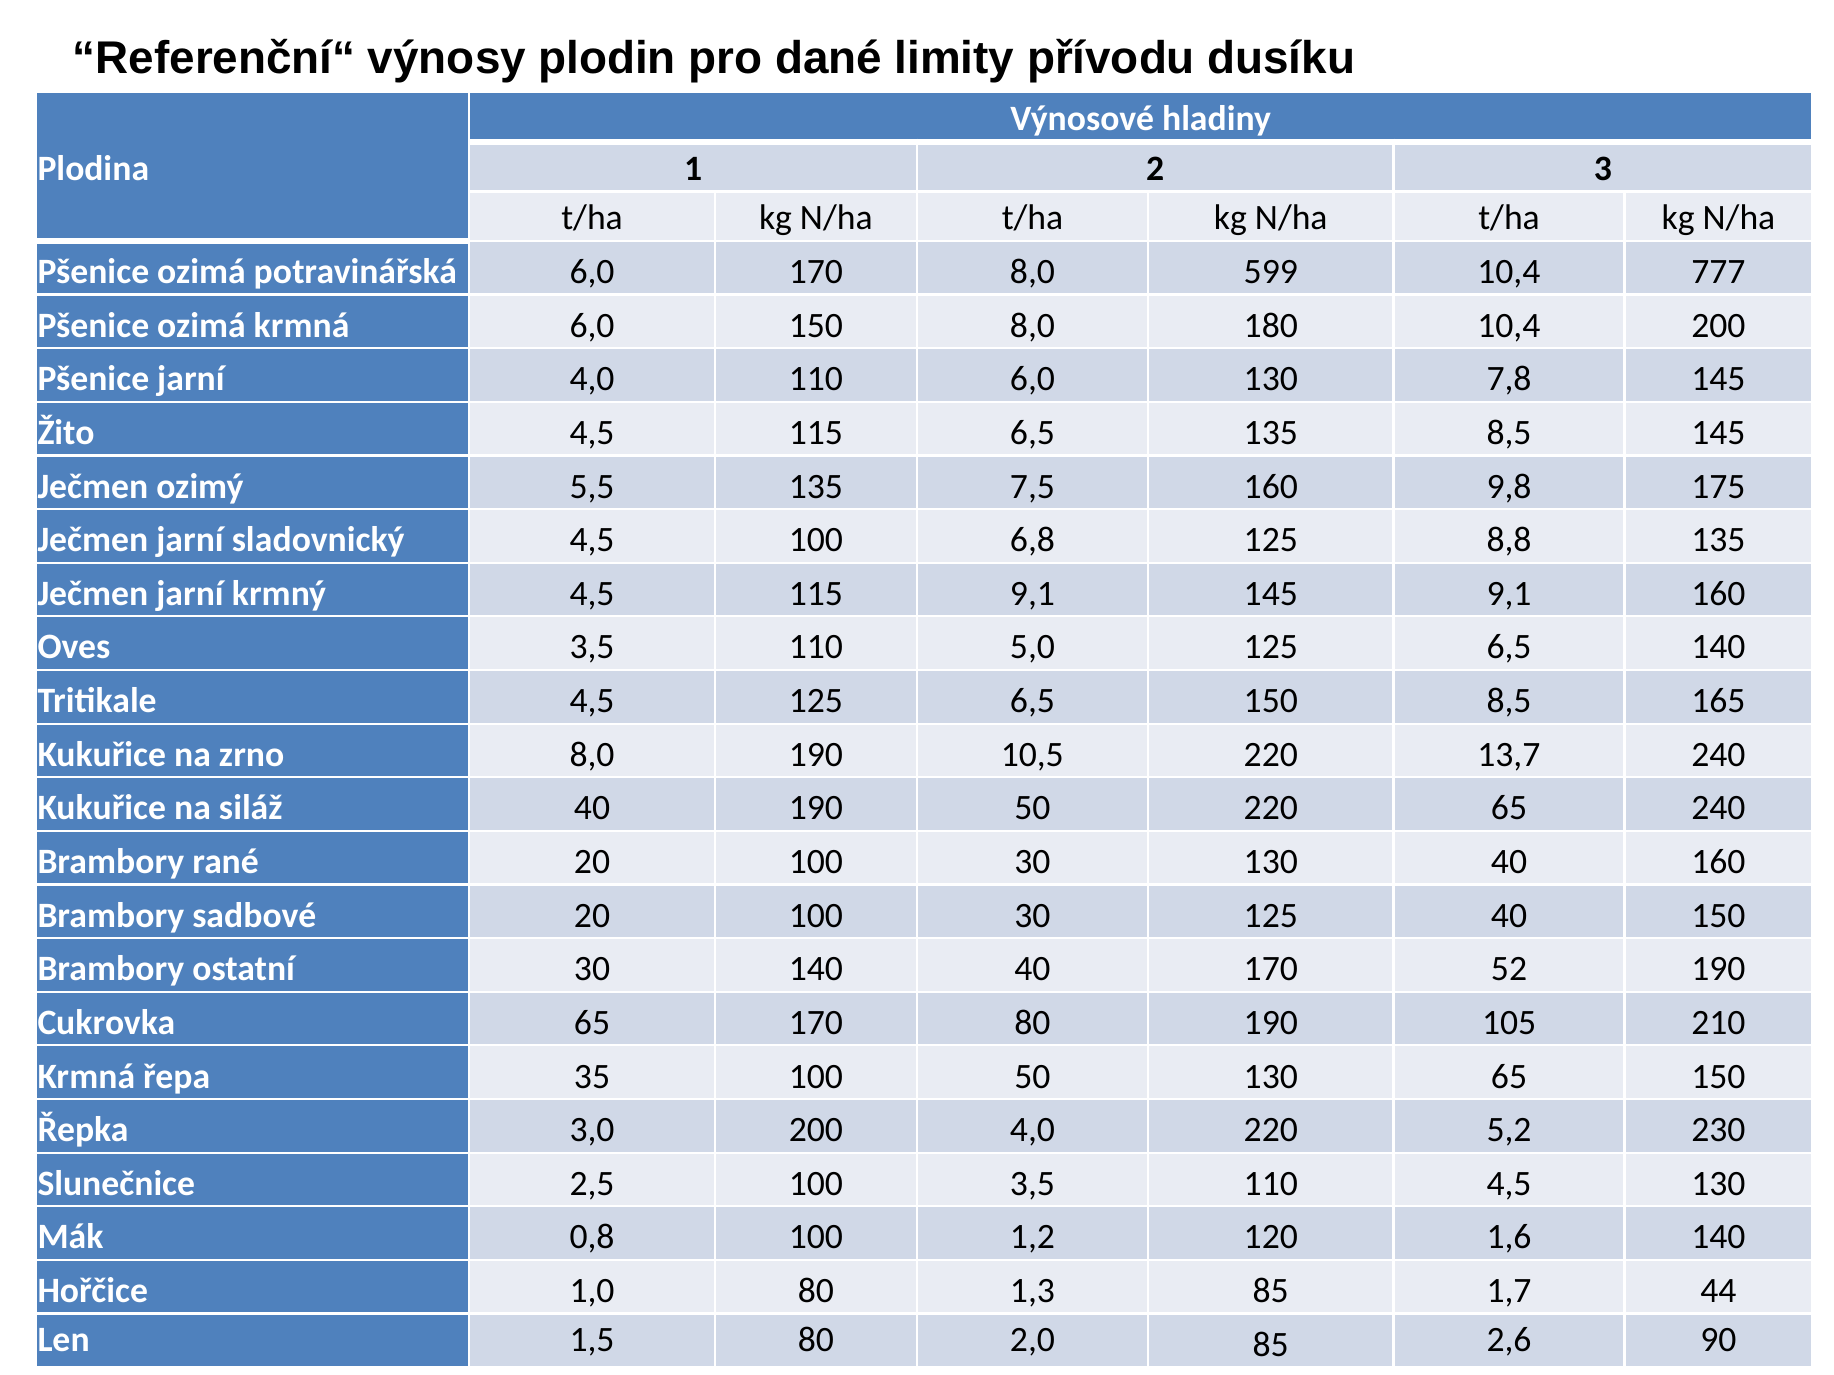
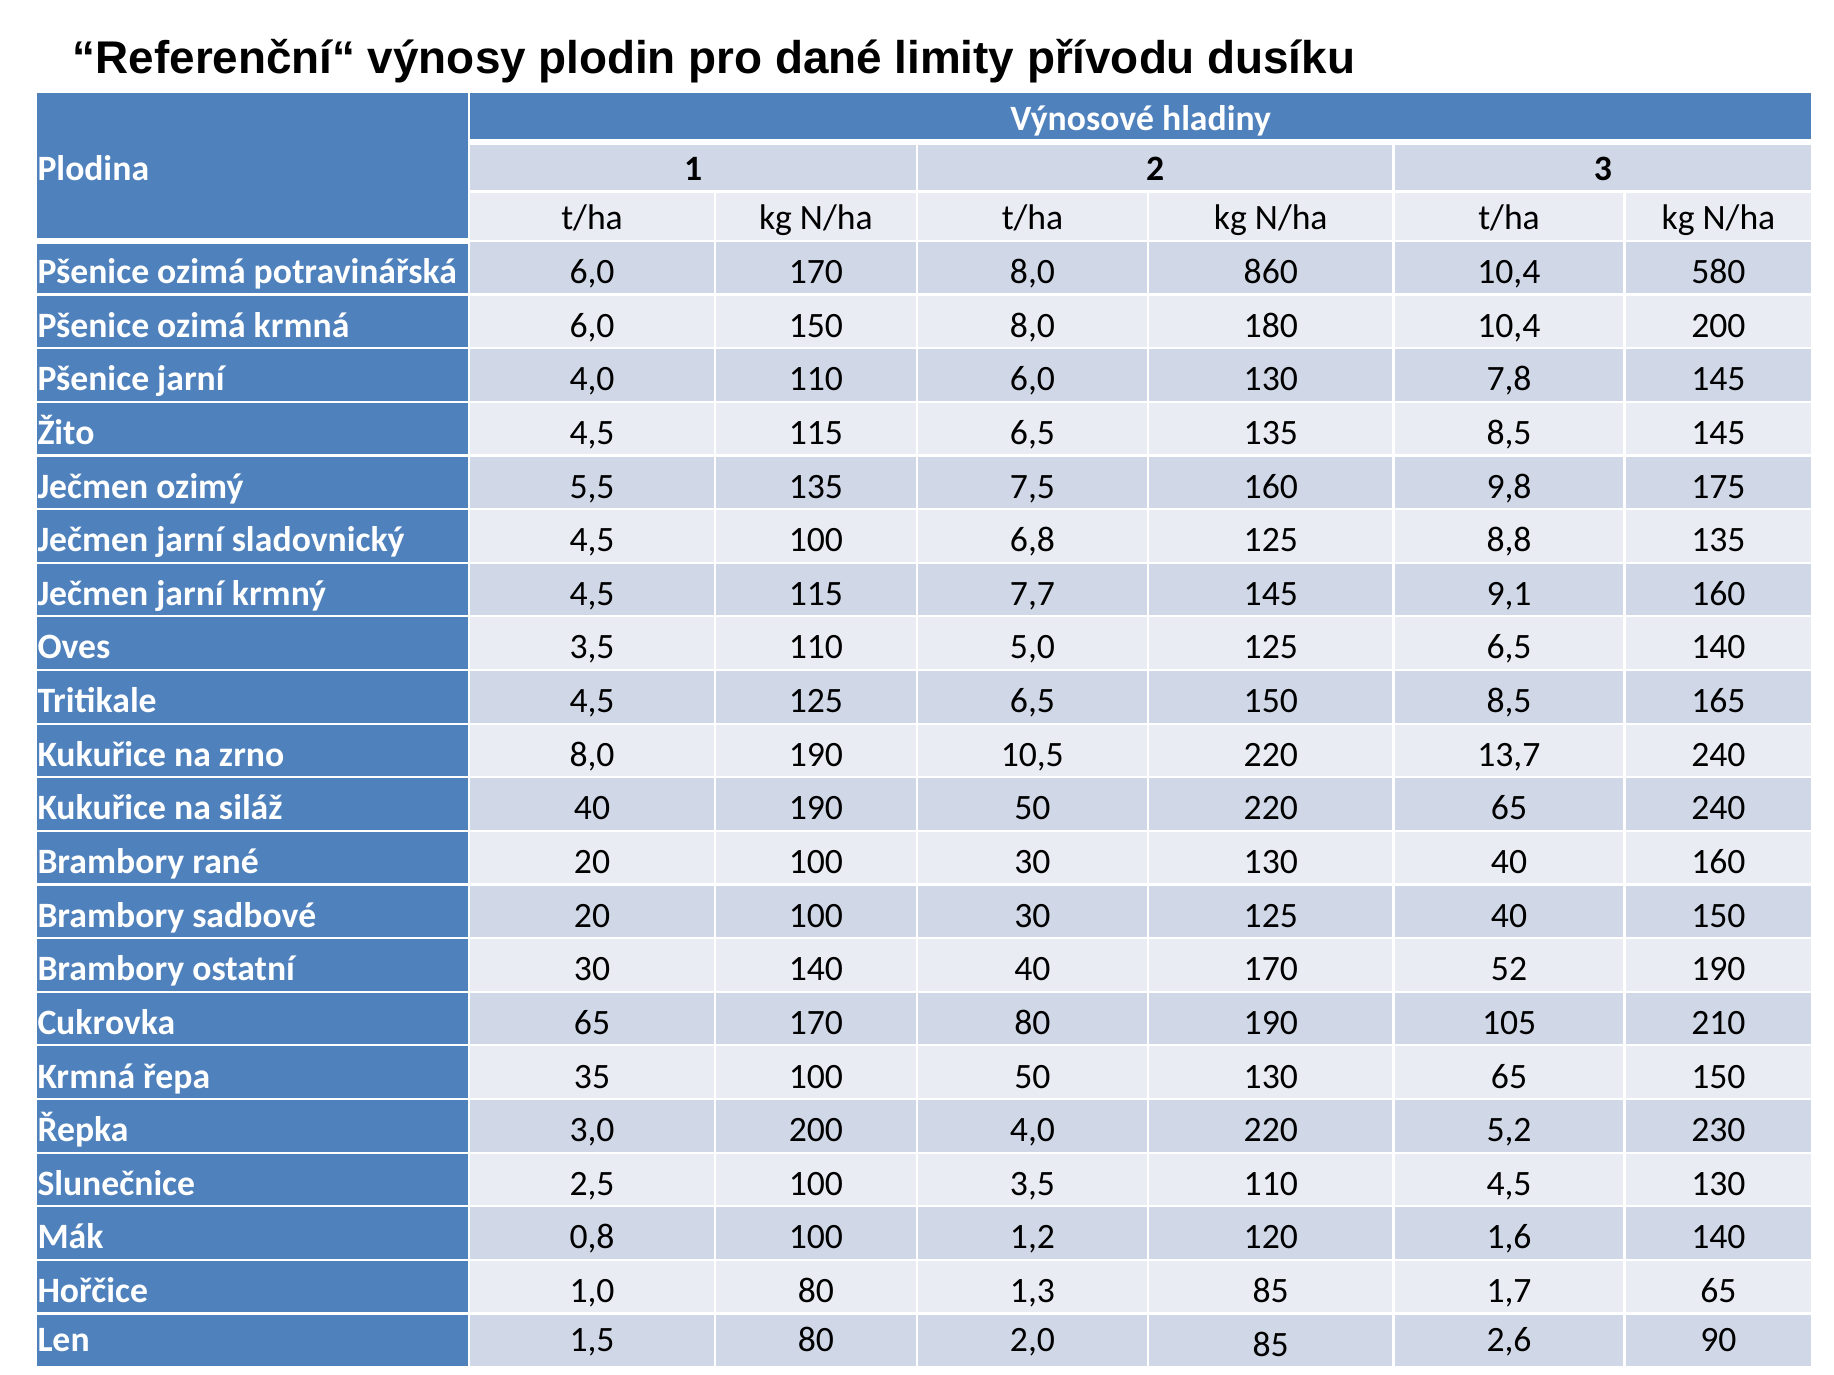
599: 599 -> 860 (1271, 272)
777: 777 -> 580 (1718, 272)
115 9,1: 9,1 -> 7,7 (1032, 594)
1,7 44: 44 -> 65 (1718, 1291)
